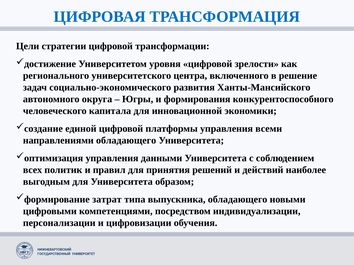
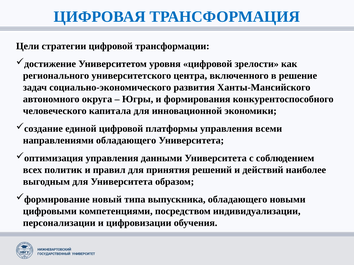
затрат: затрат -> новый (107, 200)
